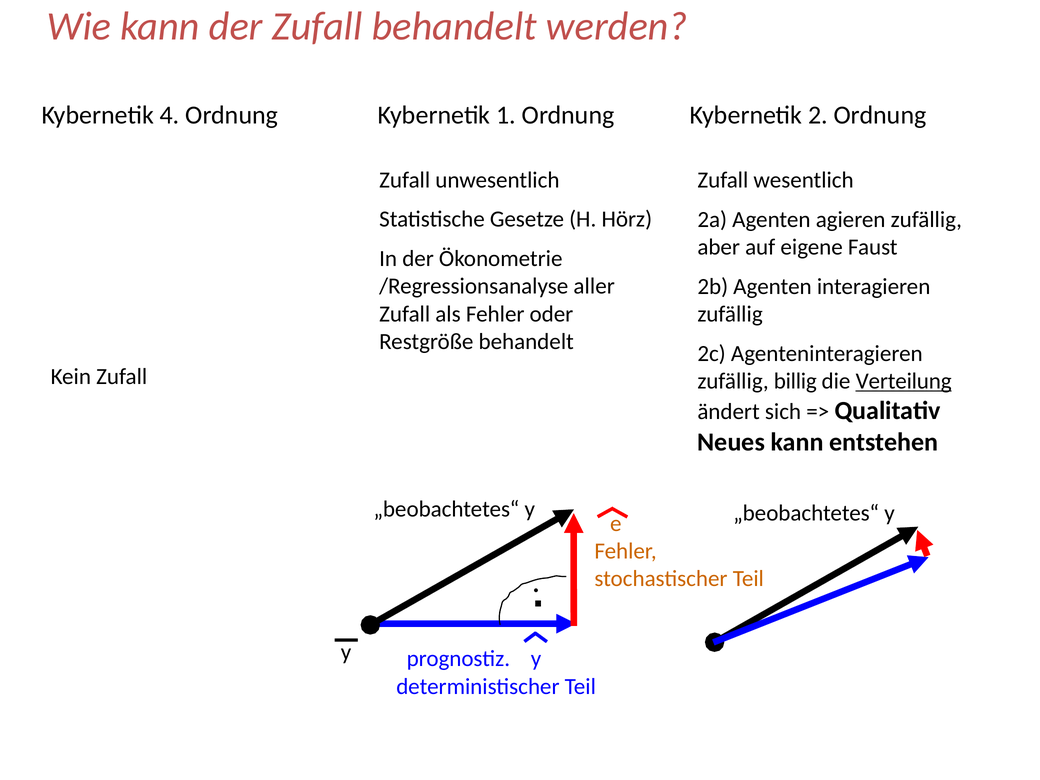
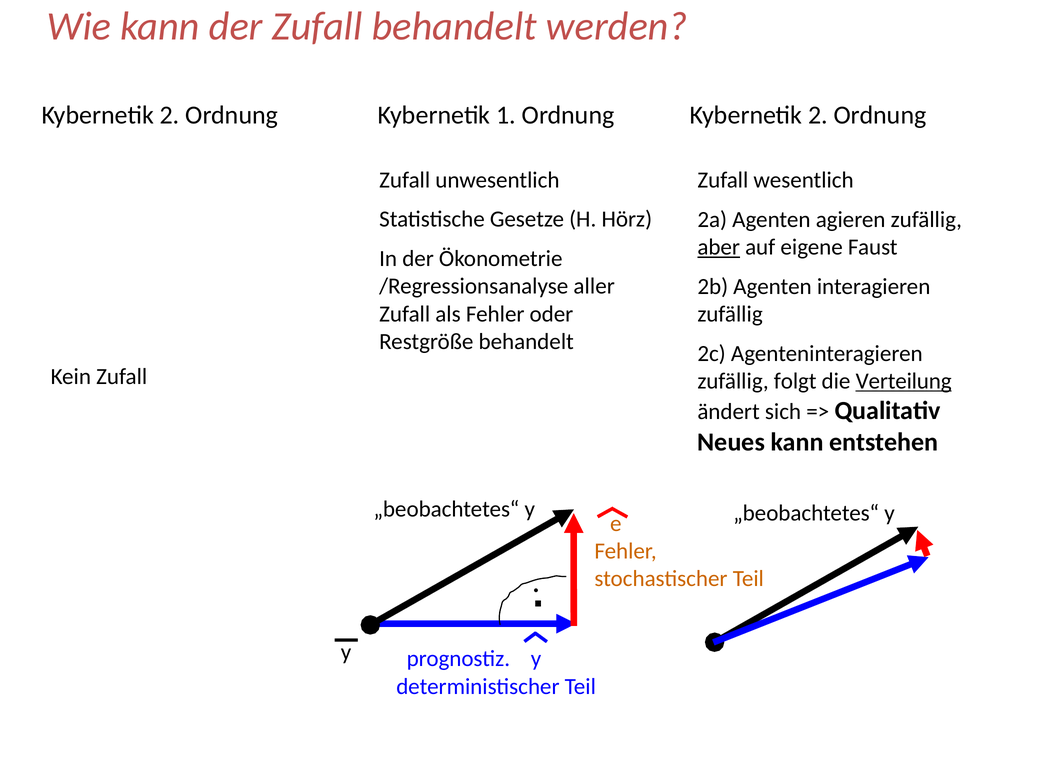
4: 4 -> 2 (170, 115)
aber underline: none -> present (719, 247)
billig: billig -> folgt (795, 381)
